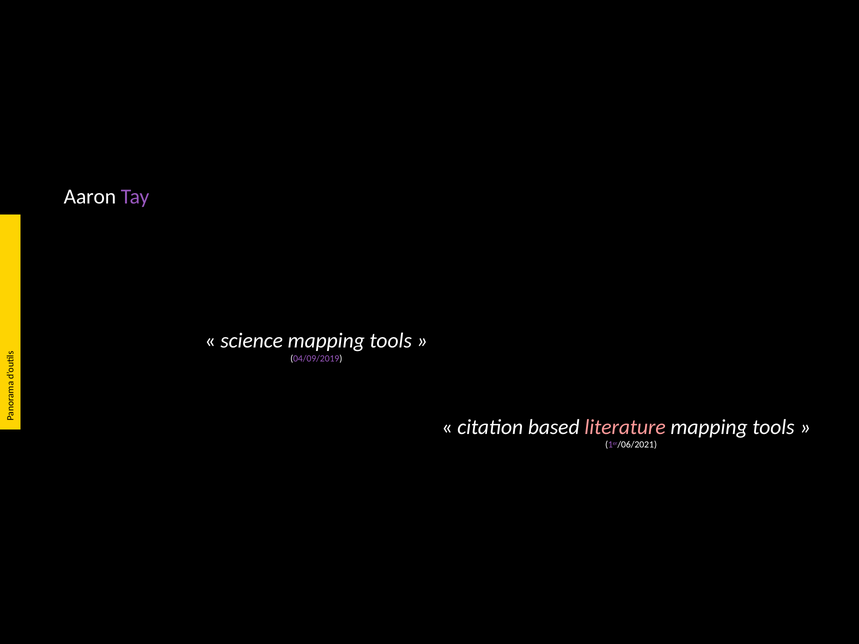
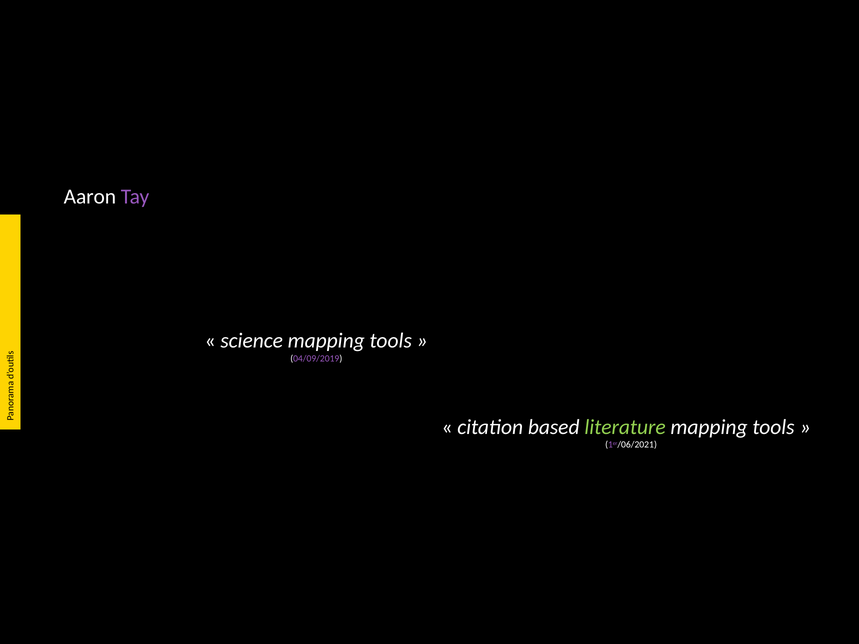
literature colour: pink -> light green (625, 427)
